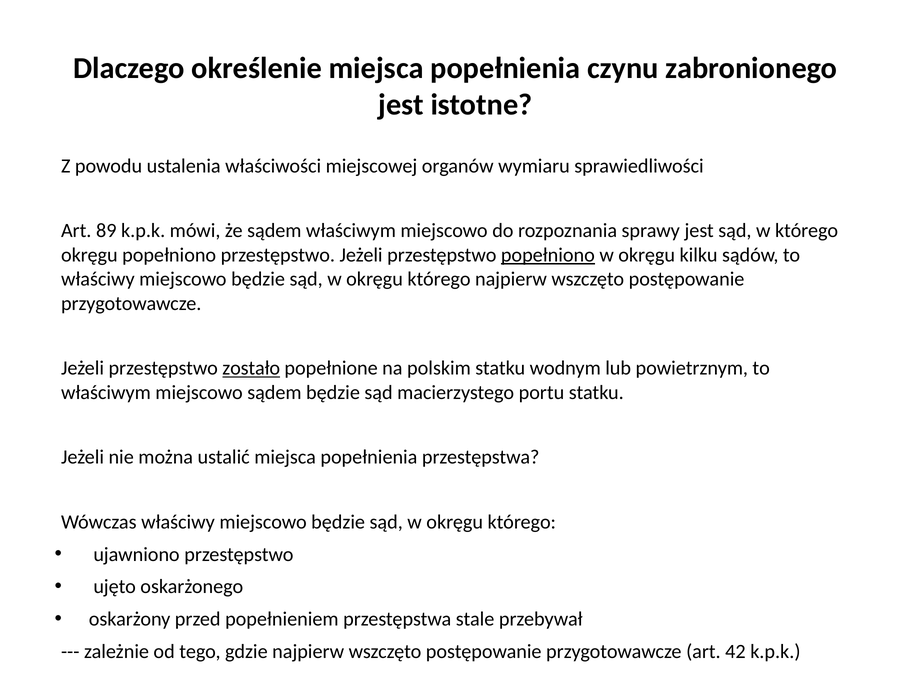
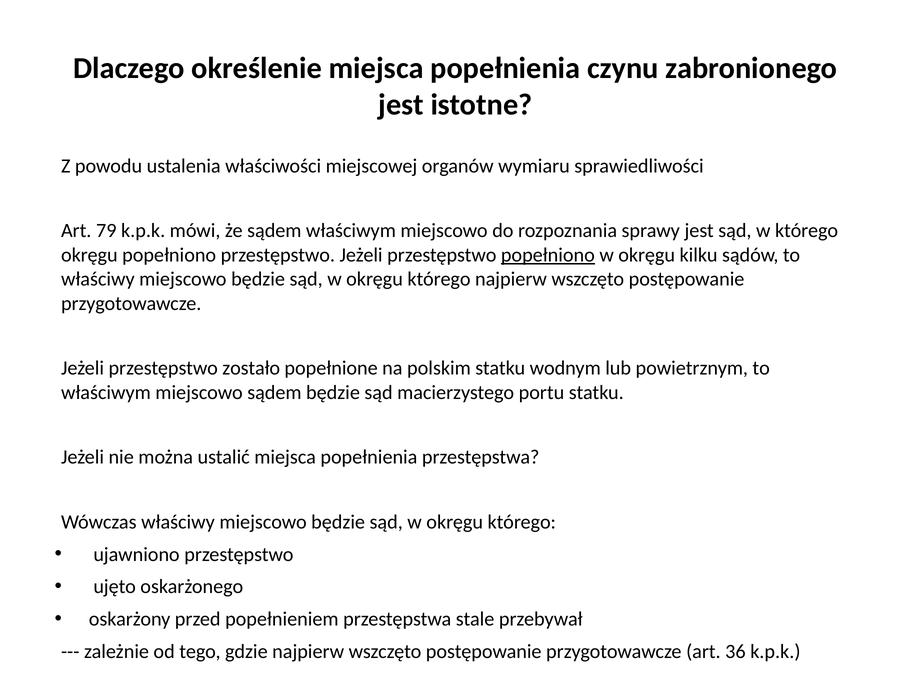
89: 89 -> 79 (106, 231)
zostało underline: present -> none (251, 368)
42: 42 -> 36 (735, 652)
